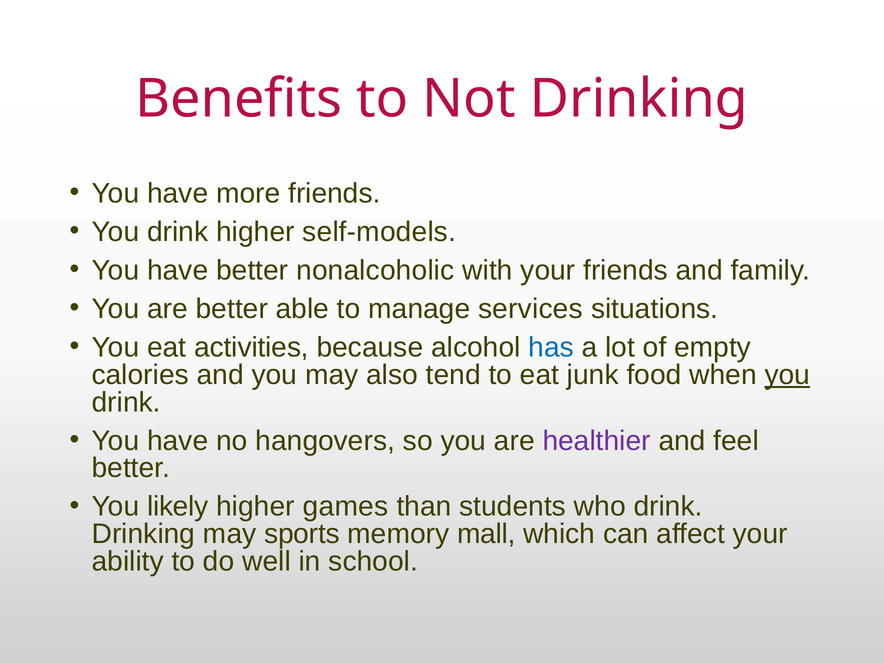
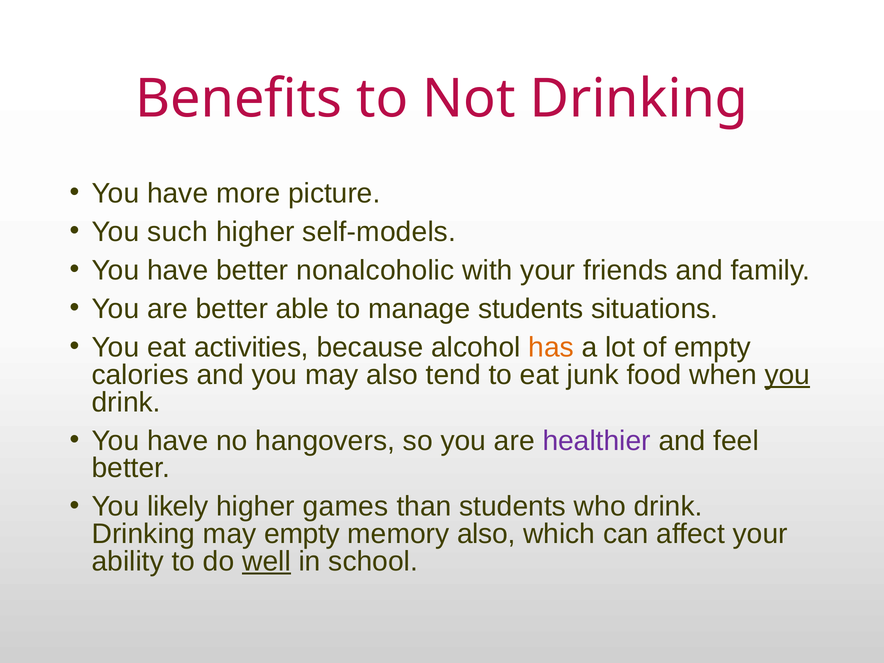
more friends: friends -> picture (334, 194)
drink: drink -> such (178, 232)
manage services: services -> students (531, 309)
has colour: blue -> orange (551, 347)
may sports: sports -> empty (302, 534)
memory mall: mall -> also (486, 534)
well underline: none -> present (267, 561)
